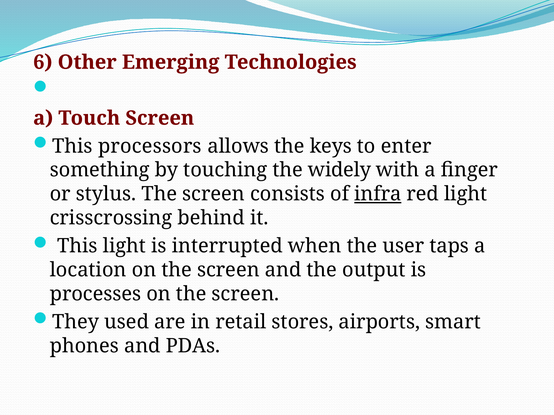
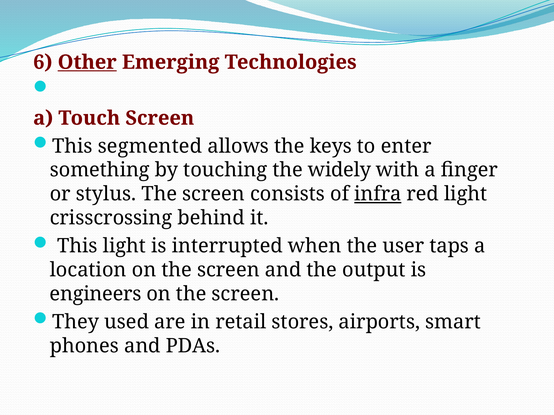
Other underline: none -> present (87, 62)
processors: processors -> segmented (150, 146)
processes: processes -> engineers (96, 294)
